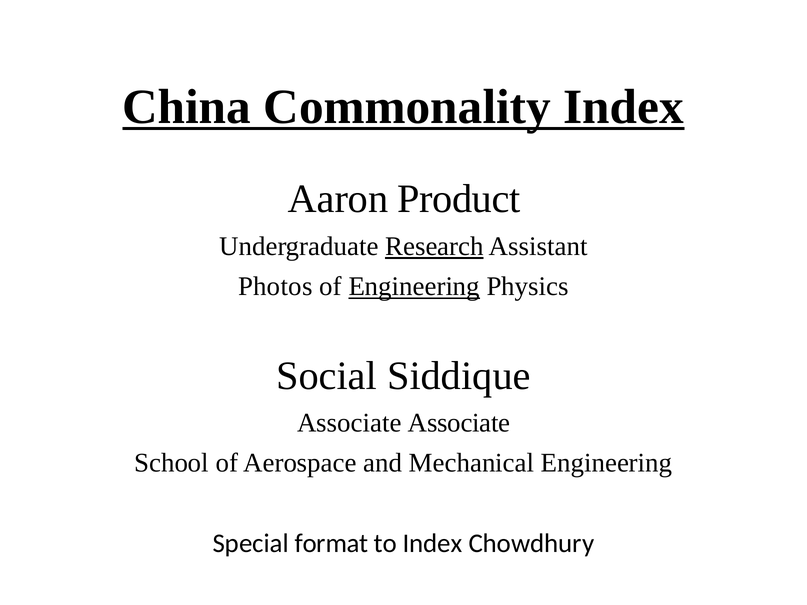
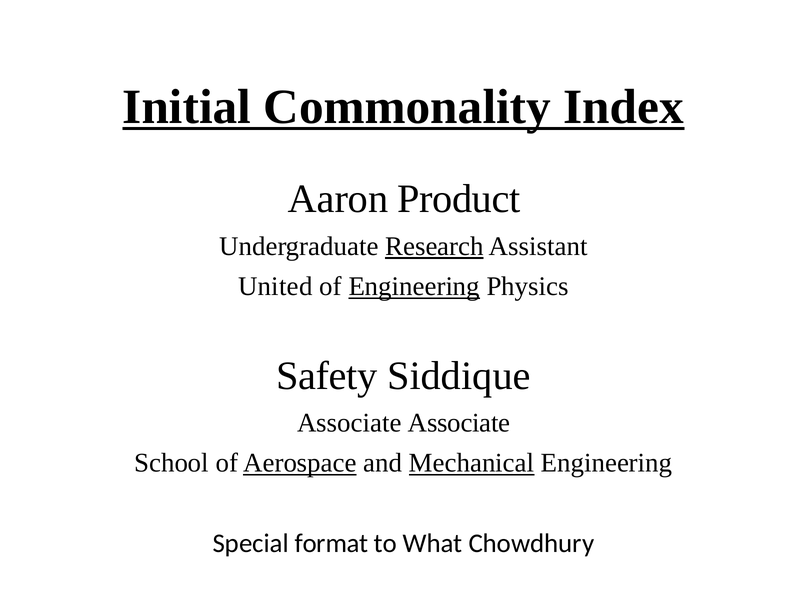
China: China -> Initial (187, 107)
Photos: Photos -> United (275, 287)
Social: Social -> Safety (327, 376)
Aerospace underline: none -> present (300, 463)
Mechanical underline: none -> present (472, 463)
to Index: Index -> What (433, 544)
